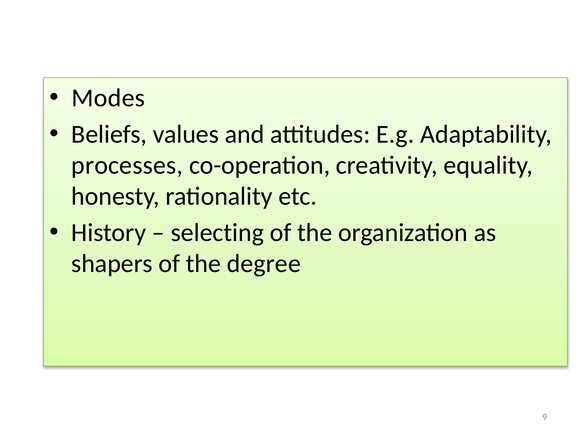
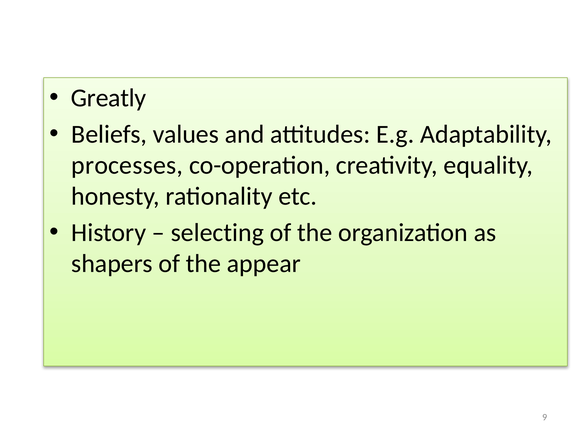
Modes: Modes -> Greatly (109, 98)
degree: degree -> appear (264, 263)
